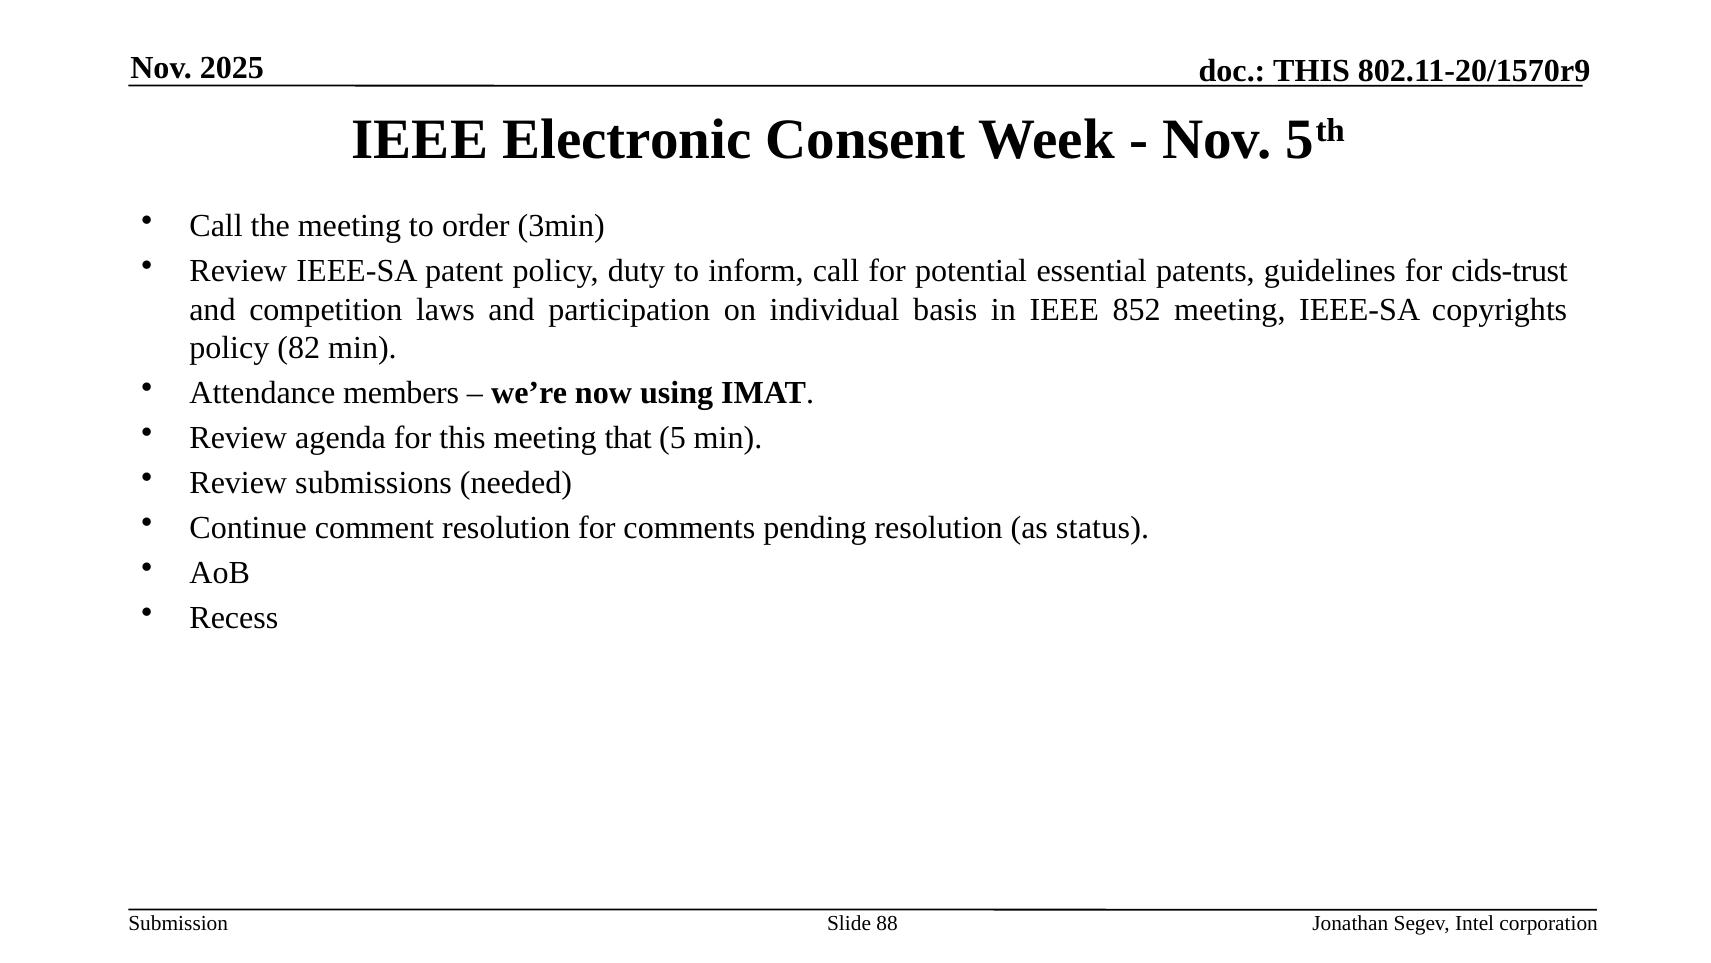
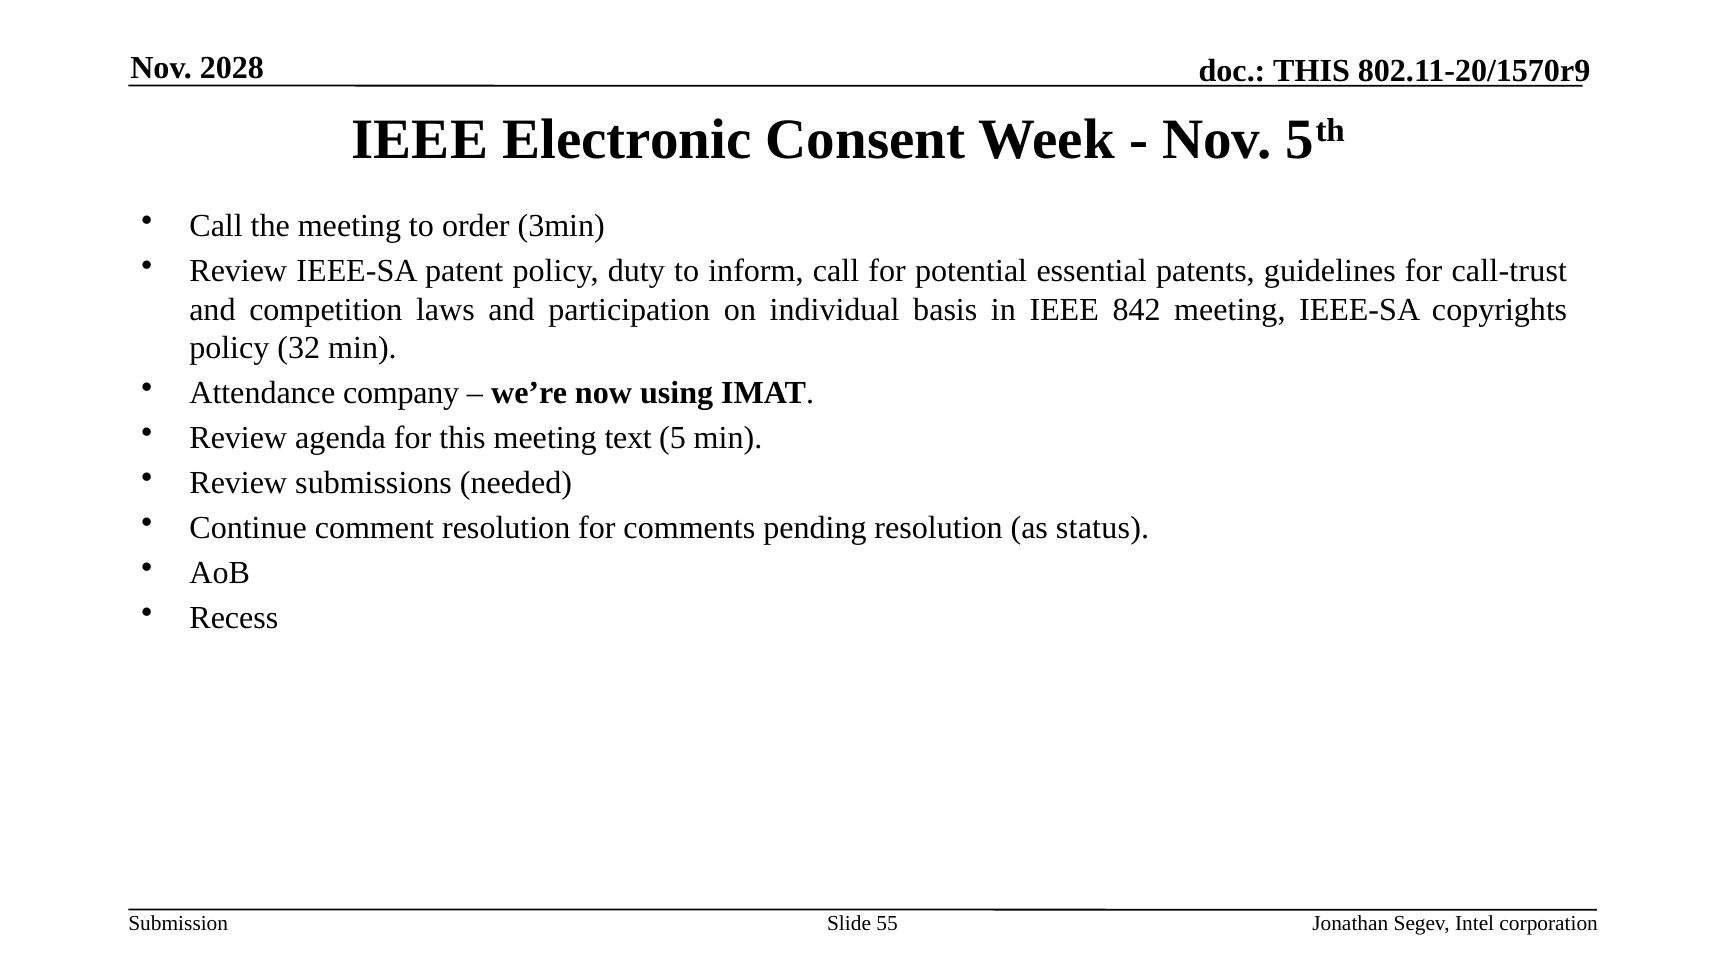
2025: 2025 -> 2028 (232, 68)
cids-trust: cids-trust -> call-trust (1509, 271)
852: 852 -> 842 (1137, 310)
82: 82 -> 32 (299, 348)
members: members -> company (401, 393)
that: that -> text (628, 438)
88: 88 -> 55 (887, 923)
